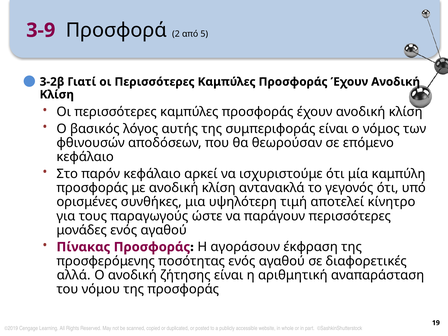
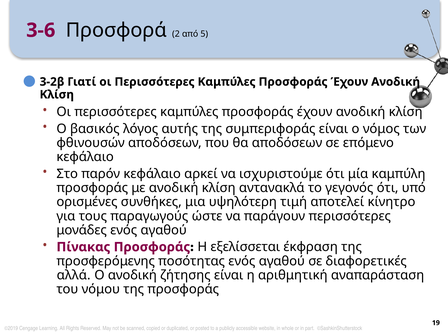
3-9: 3-9 -> 3-6 (41, 30)
θα θεωρούσαν: θεωρούσαν -> αποδόσεων (287, 143)
αγοράσουν: αγοράσουν -> εξελίσσεται (245, 247)
